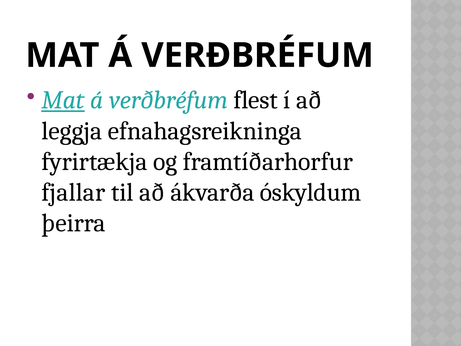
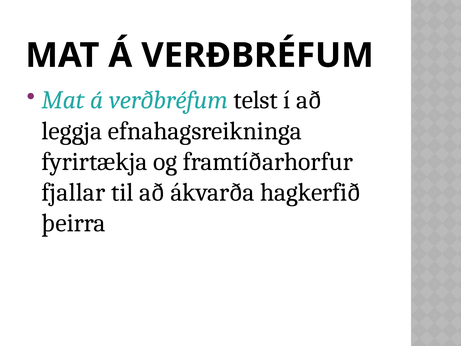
Mat underline: present -> none (63, 100)
flest: flest -> telst (256, 100)
óskyldum: óskyldum -> hagkerfið (310, 192)
